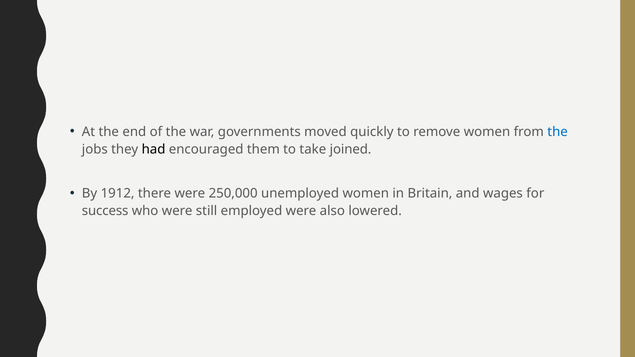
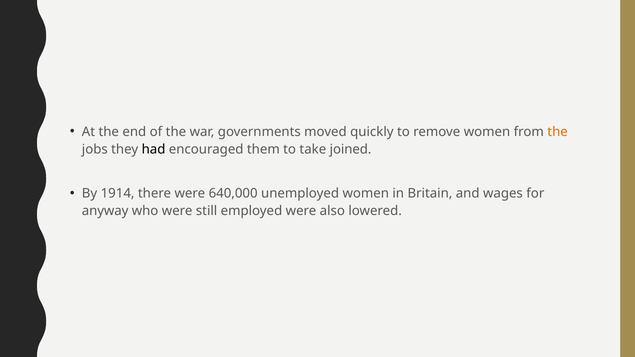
the colour: blue -> orange (558, 132)
1912: 1912 -> 1914 (118, 194)
250,000: 250,000 -> 640,000 (233, 194)
success: success -> anyway (105, 211)
